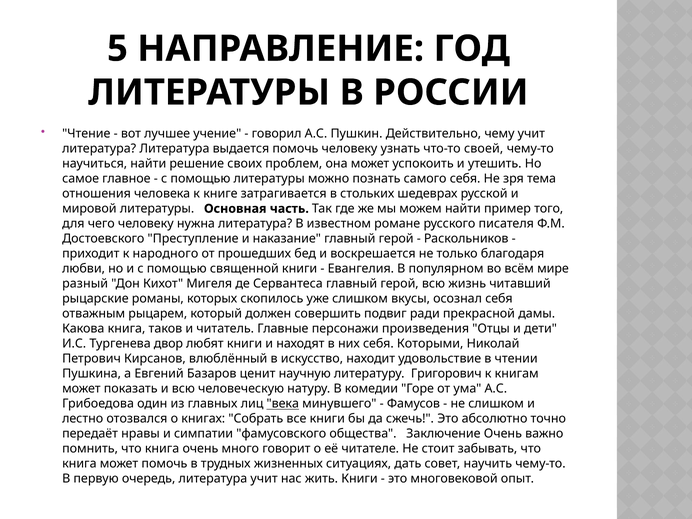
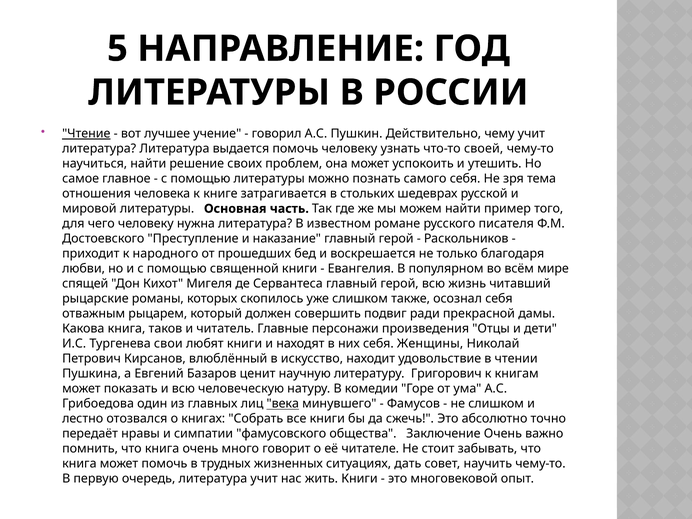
Чтение underline: none -> present (86, 134)
разный: разный -> спящей (85, 284)
вкусы: вкусы -> также (411, 299)
двор: двор -> свои (168, 344)
Которыми: Которыми -> Женщины (430, 344)
